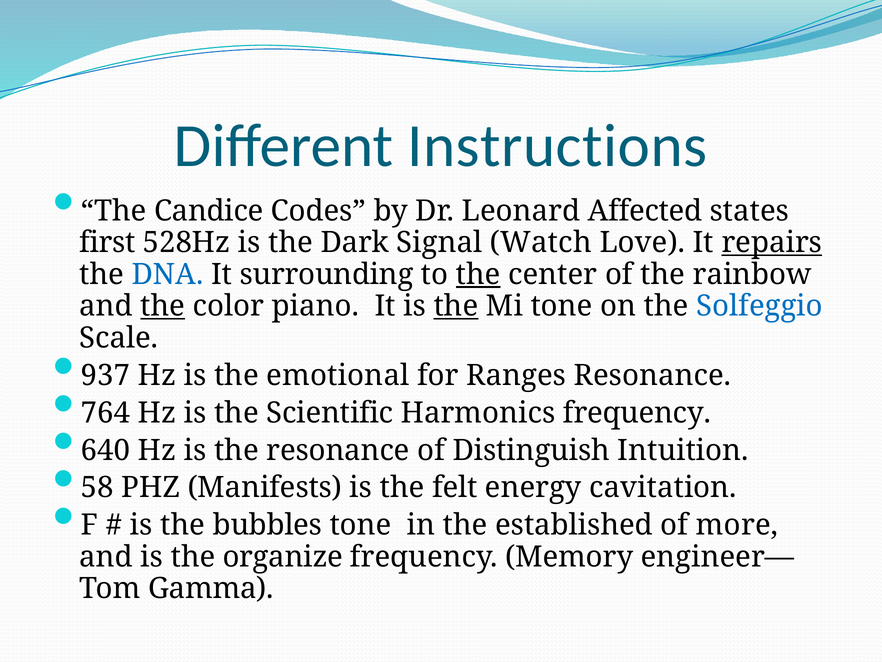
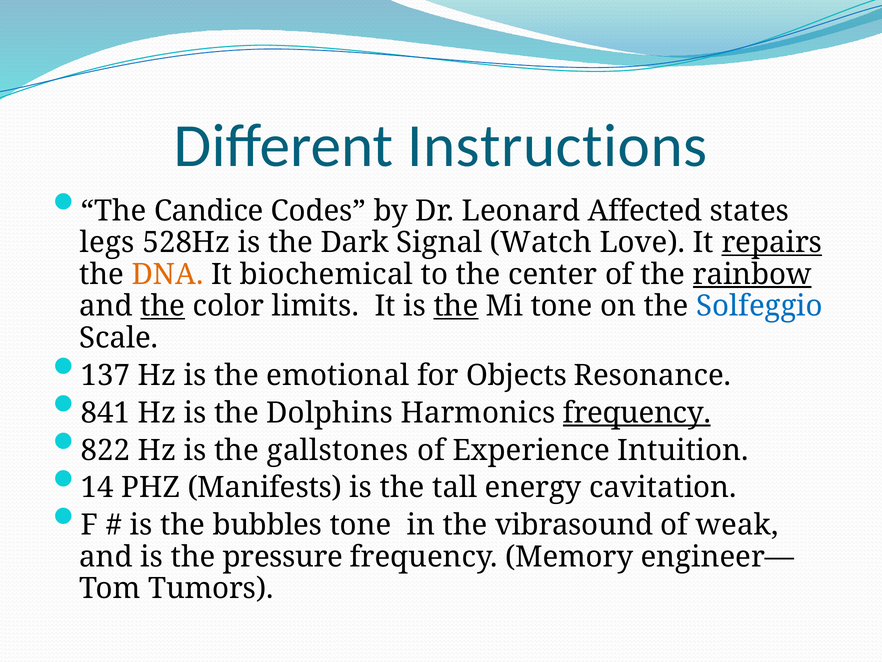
first: first -> legs (107, 242)
DNA colour: blue -> orange (168, 274)
surrounding: surrounding -> biochemical (326, 274)
the underline: present -> none (478, 274)
rainbow underline: none -> present (752, 274)
piano: piano -> limits (315, 306)
937: 937 -> 137 (106, 375)
Ranges: Ranges -> Objects (516, 375)
764: 764 -> 841 (106, 413)
Scientific: Scientific -> Dolphins (330, 413)
frequency underline: none -> present (637, 413)
640: 640 -> 822 (106, 450)
the resonance: resonance -> gallstones (338, 450)
Distinguish: Distinguish -> Experience (531, 450)
58: 58 -> 14 (97, 487)
felt: felt -> tall (455, 487)
established: established -> vibrasound (574, 525)
more: more -> weak (737, 525)
organize: organize -> pressure (283, 557)
Gamma: Gamma -> Tumors (211, 588)
